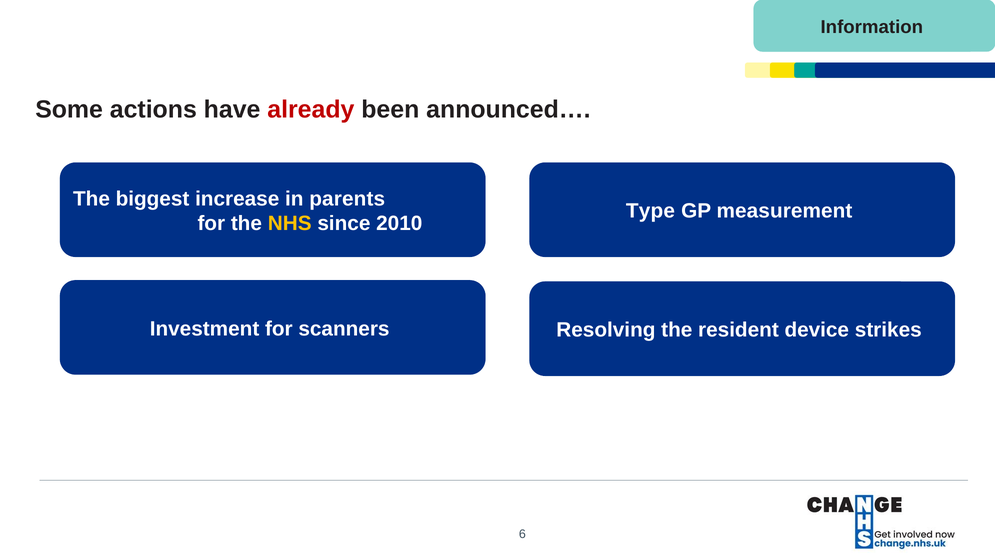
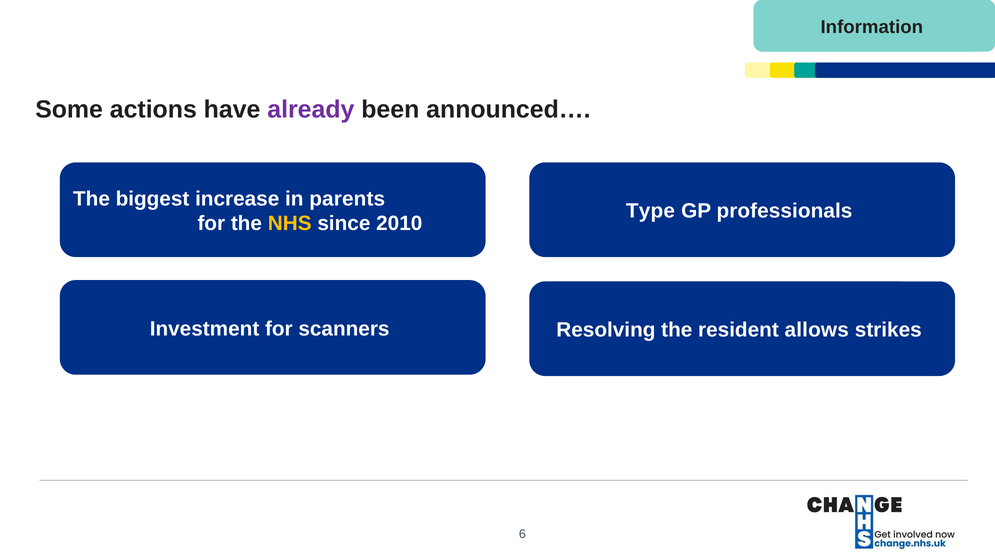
already colour: red -> purple (311, 110)
measurement: measurement -> professionals (784, 211)
device: device -> allows (817, 331)
